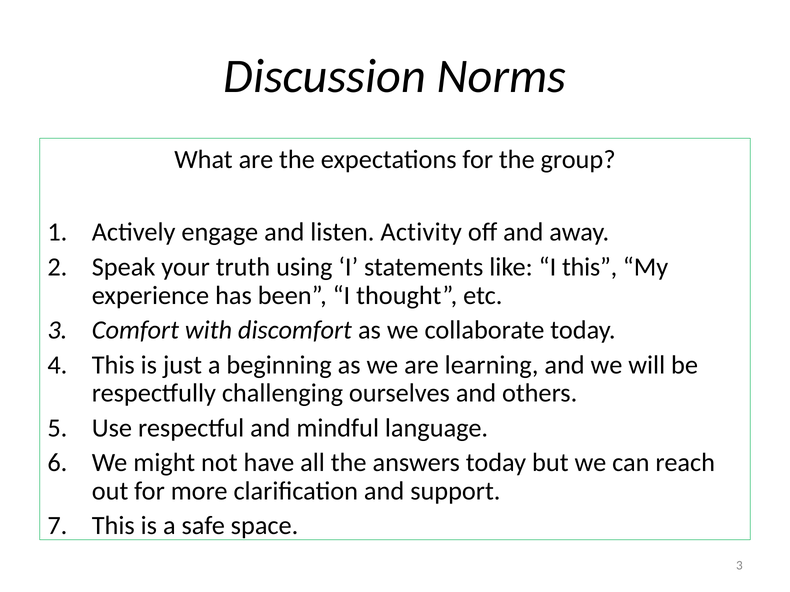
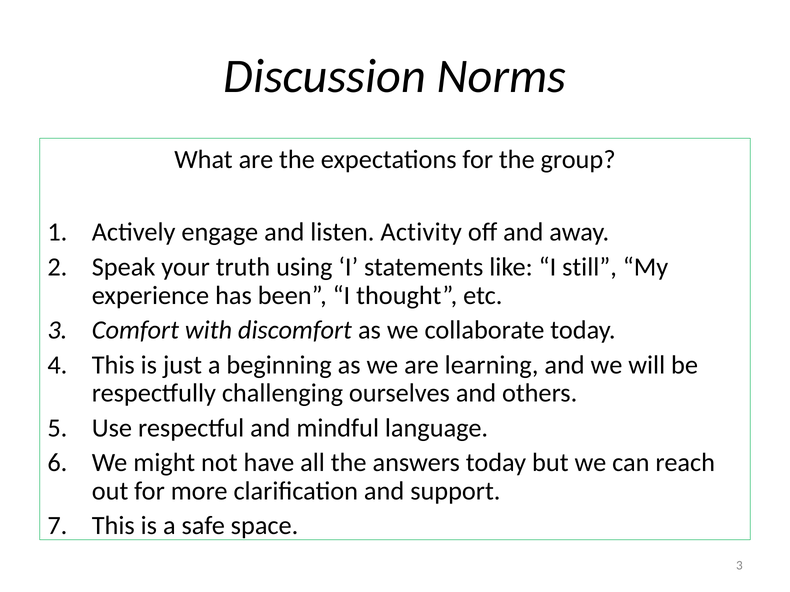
I this: this -> still (590, 267)
